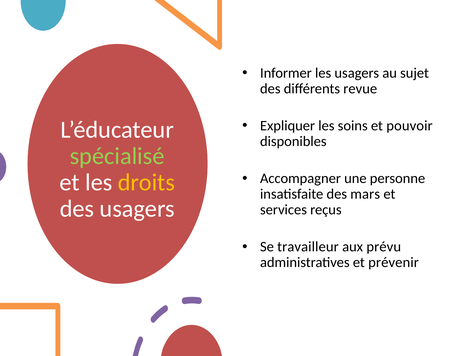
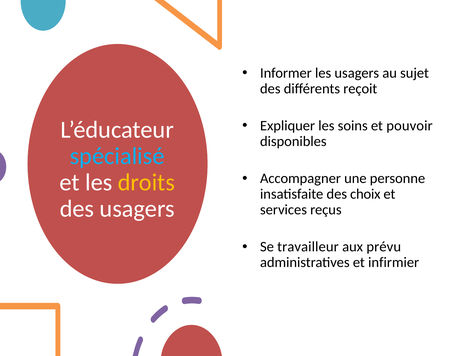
revue: revue -> reçoit (360, 89)
spécialisé colour: light green -> light blue (117, 156)
mars: mars -> choix (365, 194)
prévenir: prévenir -> infirmier (394, 263)
